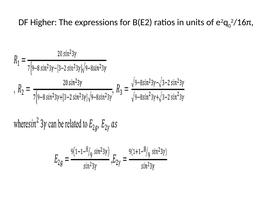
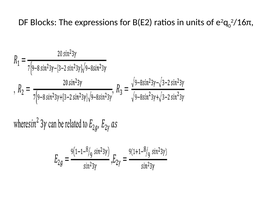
Higher: Higher -> Blocks (43, 22)
